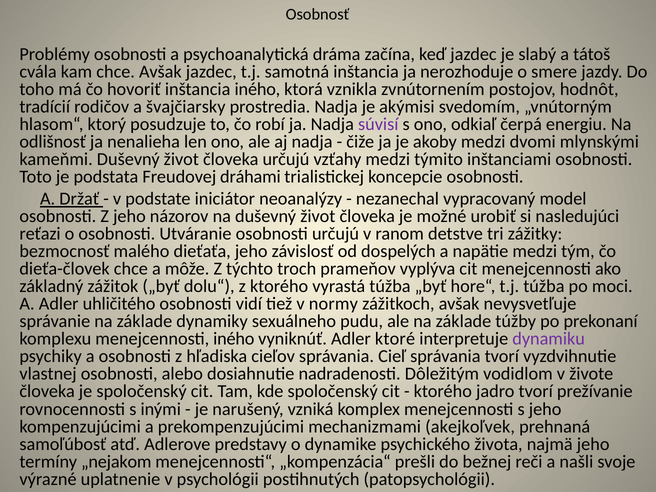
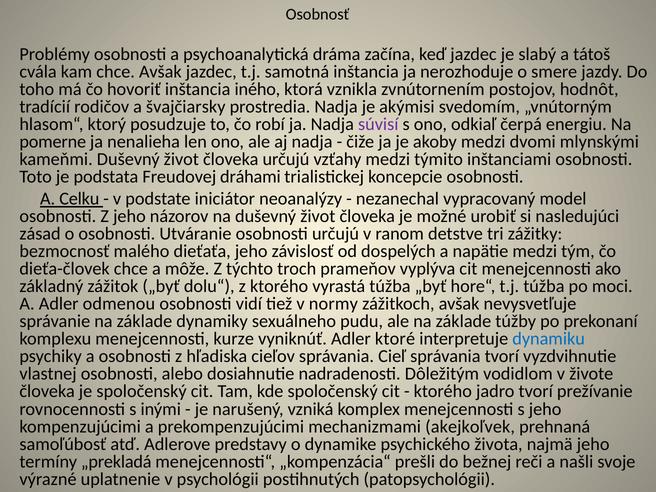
odlišnosť: odlišnosť -> pomerne (53, 142)
Držať: Držať -> Celku (79, 199)
reťazi: reťazi -> zásad (40, 234)
uhličitého: uhličitého -> odmenou (119, 304)
menejcennosti iného: iného -> kurze (234, 339)
dynamiku colour: purple -> blue (549, 339)
„nejakom: „nejakom -> „prekladá (116, 462)
